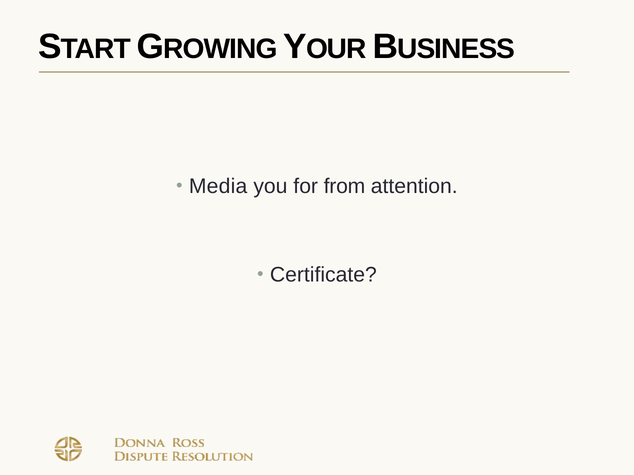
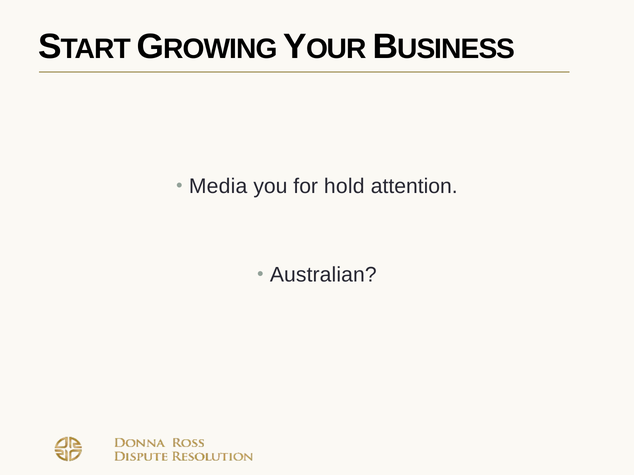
from: from -> hold (344, 187)
Certificate: Certificate -> Australian (323, 275)
